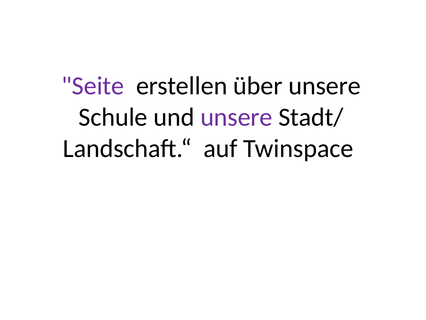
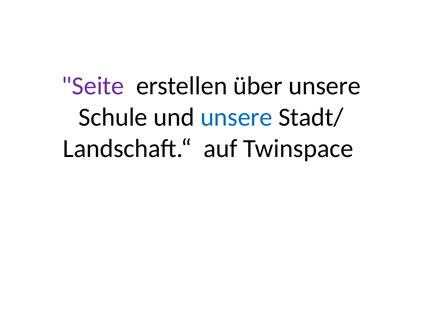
unsere colour: purple -> blue (236, 117)
